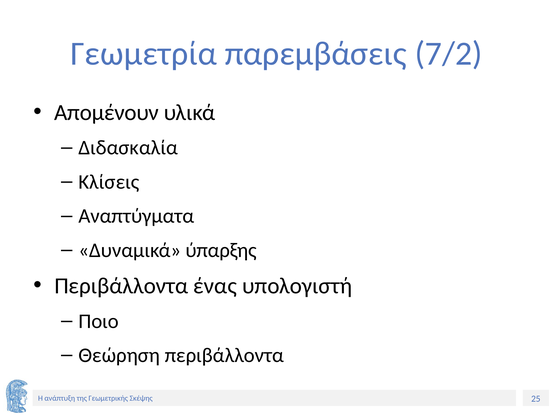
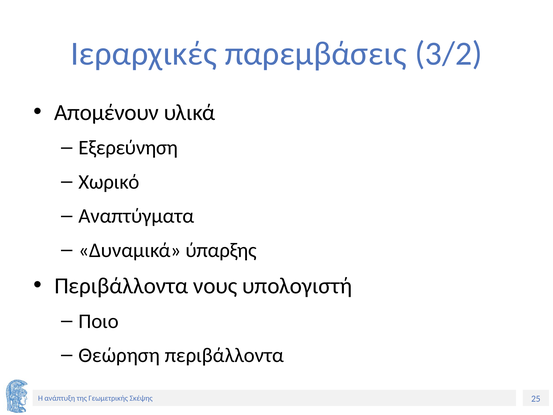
Γεωμετρία: Γεωμετρία -> Ιεραρχικές (144, 54)
7/2: 7/2 -> 3/2 (449, 54)
Διδασκαλία: Διδασκαλία -> Εξερεύνηση (128, 148)
Κλίσεις: Κλίσεις -> Χωρικό (109, 182)
ένας: ένας -> νους (215, 286)
